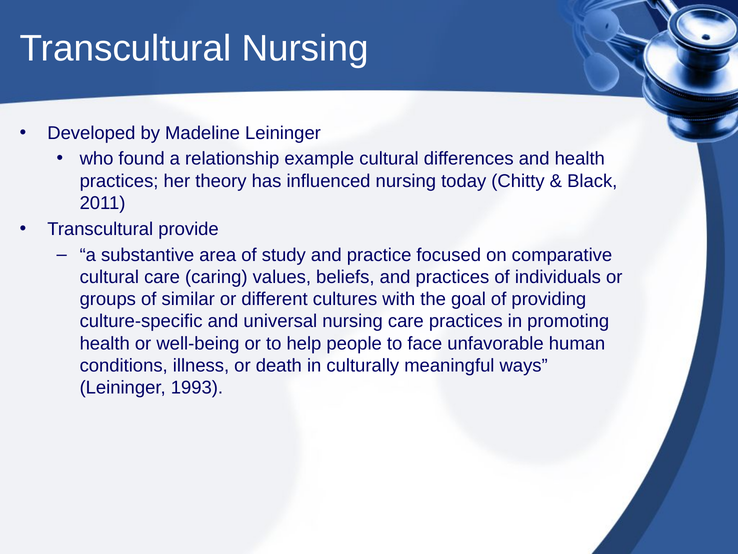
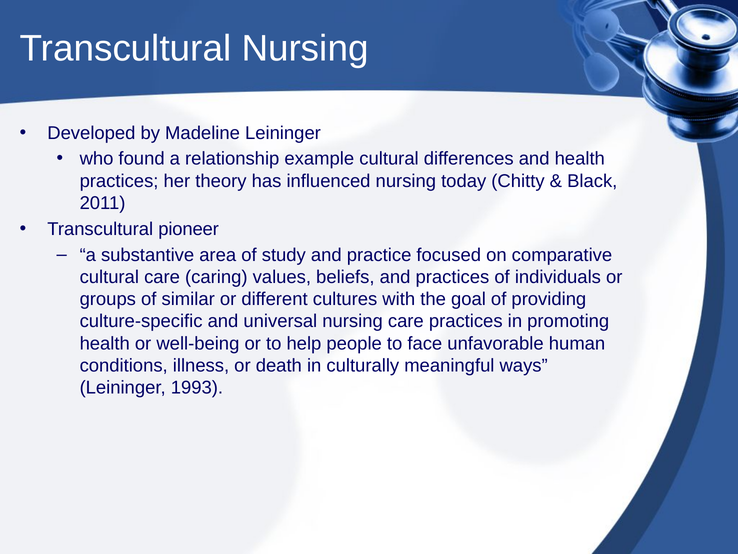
provide: provide -> pioneer (189, 229)
